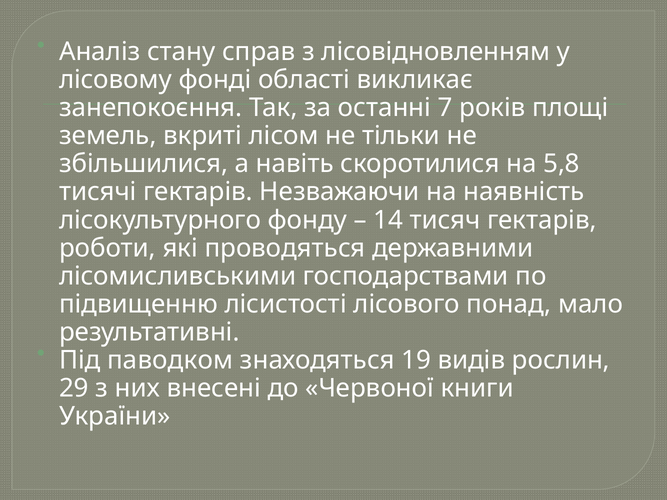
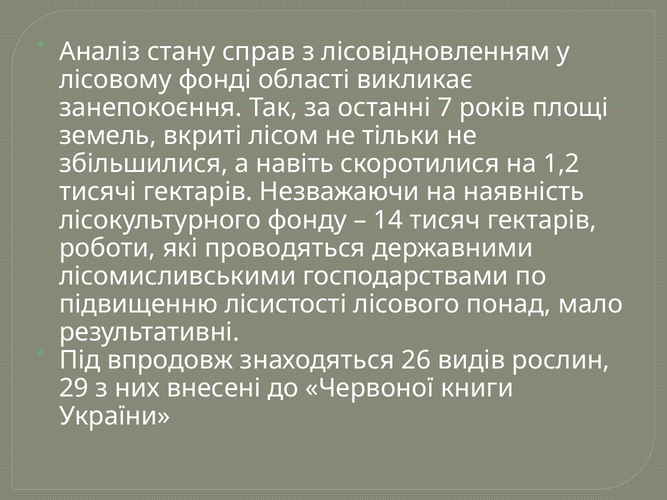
5,8: 5,8 -> 1,2 (561, 164)
паводком: паводком -> впродовж (170, 360)
19: 19 -> 26 (416, 360)
